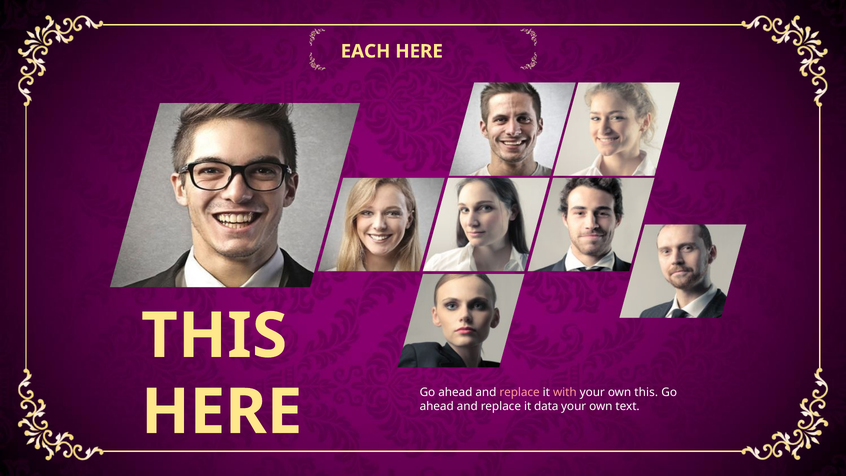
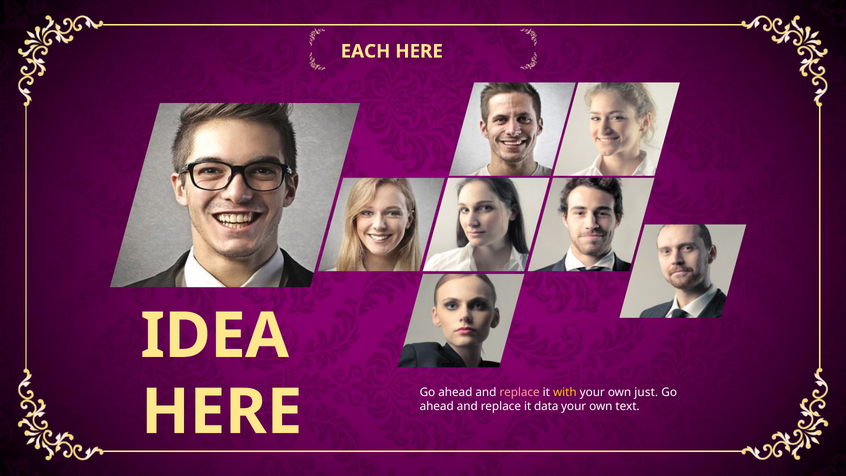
THIS: THIS -> IDEA (215, 336)
with colour: pink -> yellow (565, 392)
own this: this -> just (646, 392)
